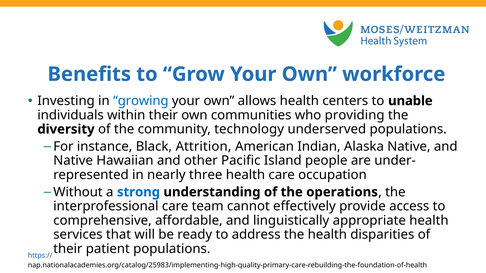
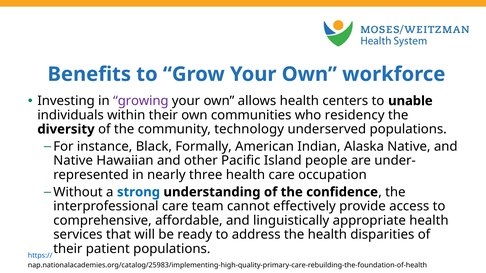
growing colour: blue -> purple (141, 101)
providing: providing -> residency (355, 115)
Attrition: Attrition -> Formally (204, 147)
operations: operations -> confidence (342, 192)
